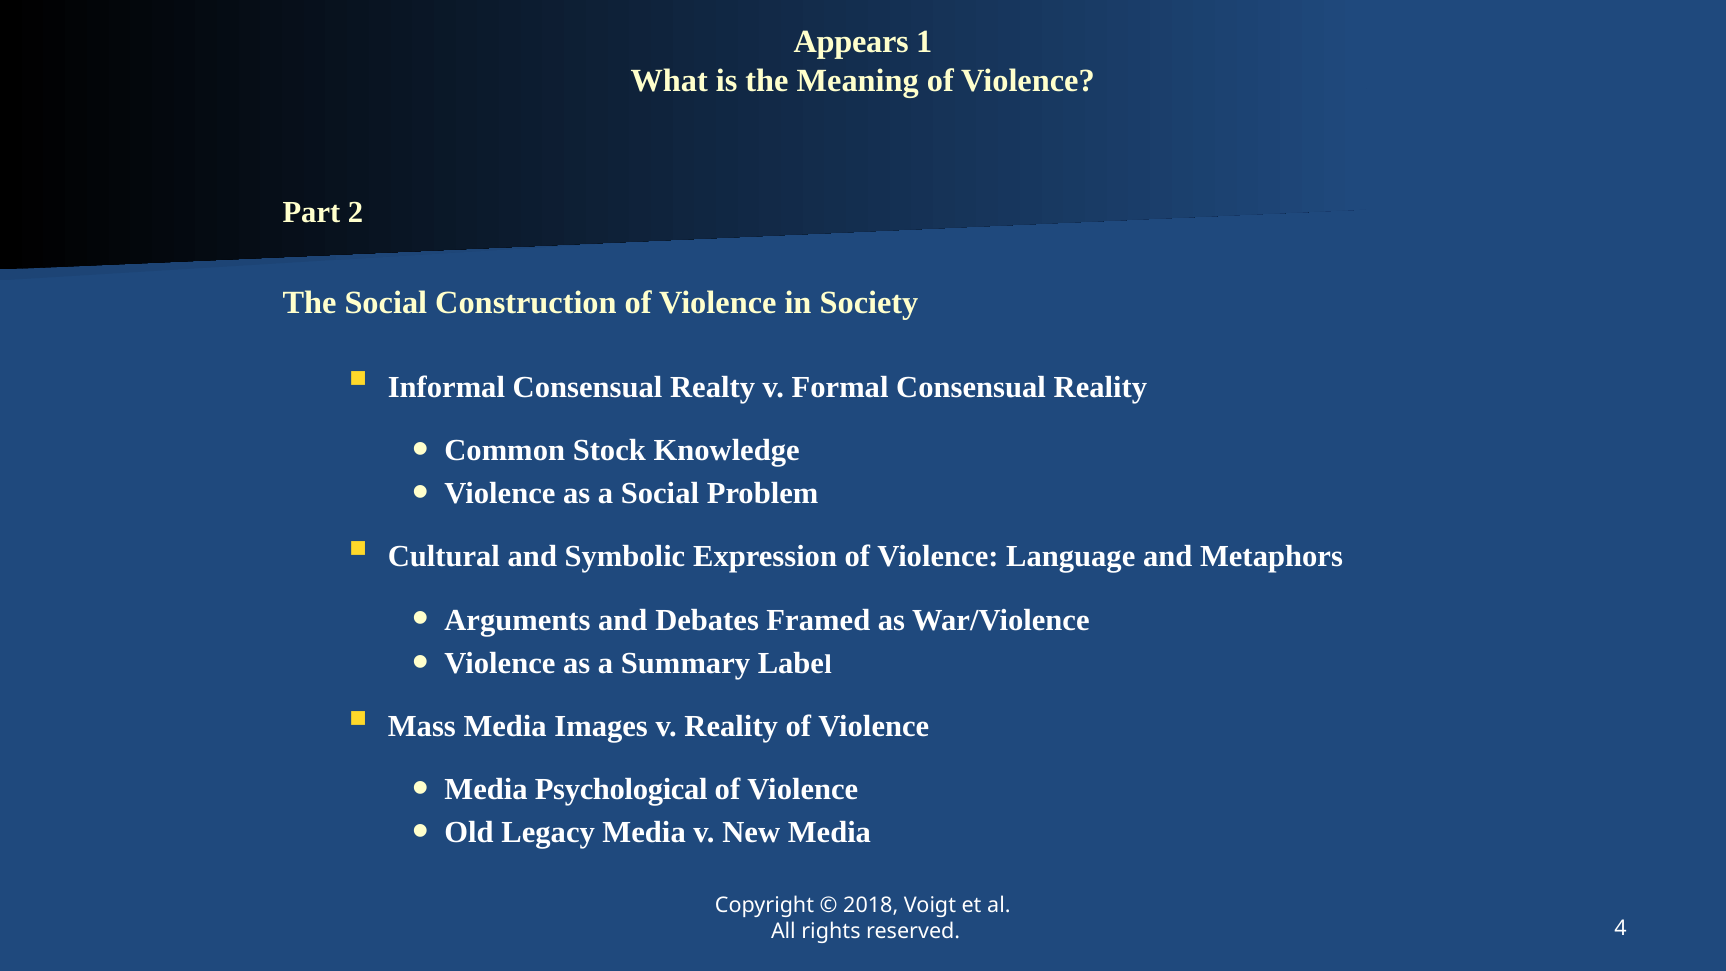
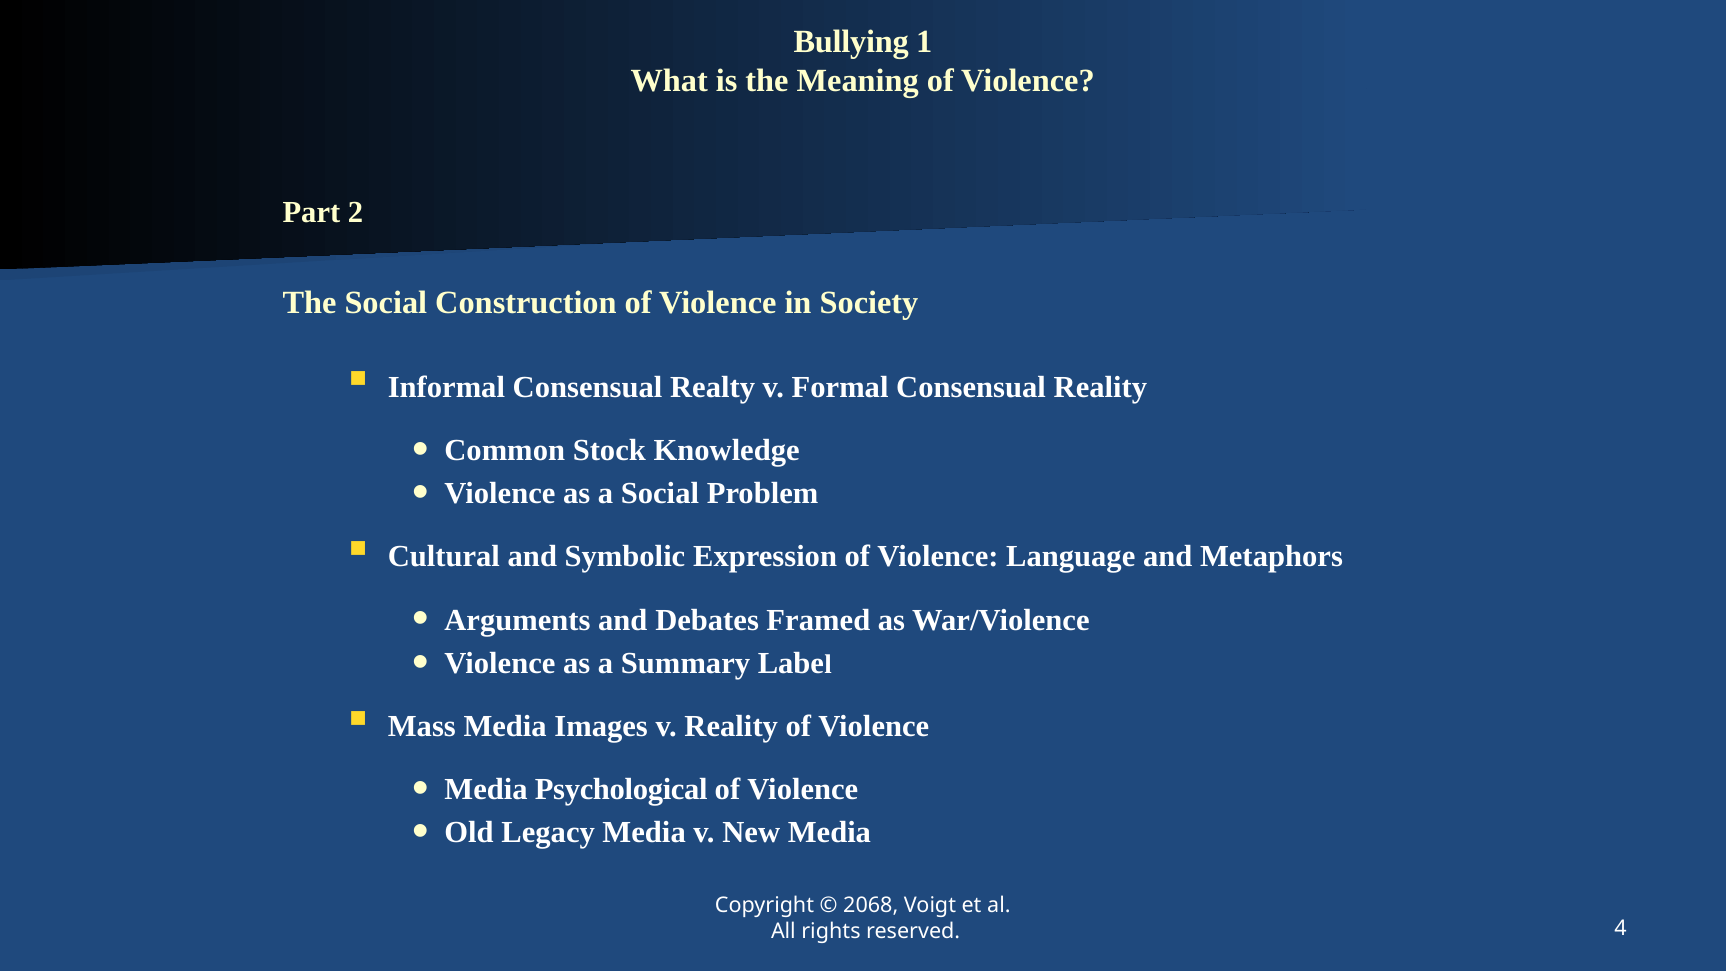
Appears: Appears -> Bullying (851, 42)
2018: 2018 -> 2068 (871, 905)
